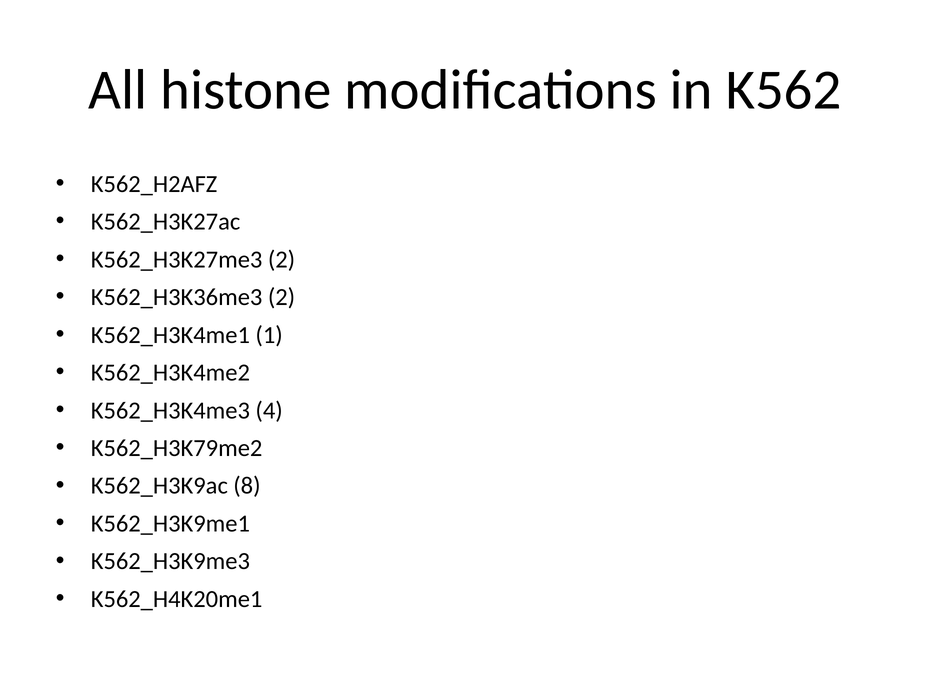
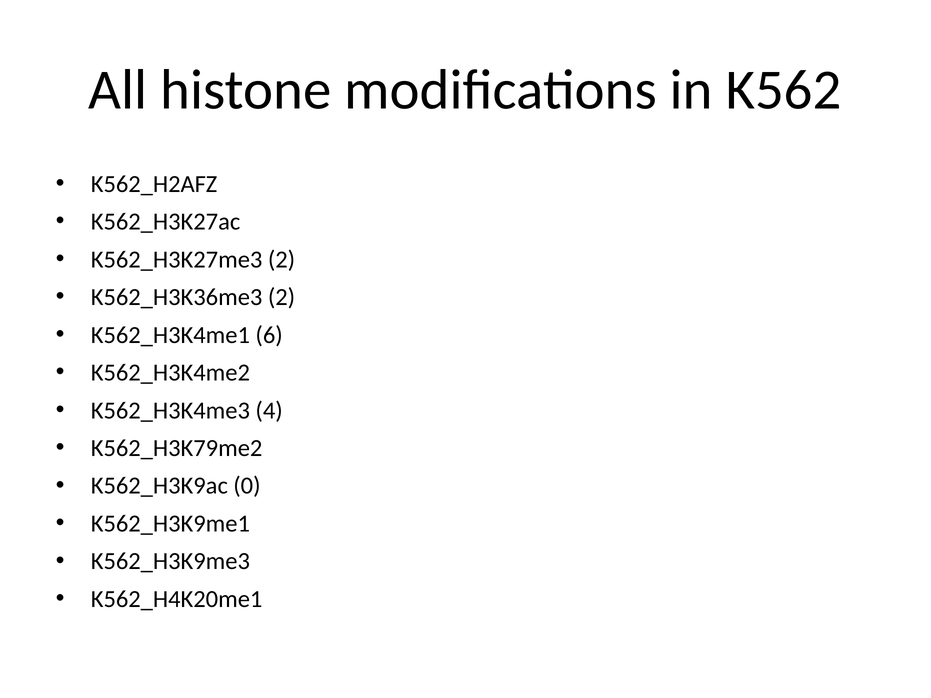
1: 1 -> 6 (269, 335)
8: 8 -> 0 (247, 486)
